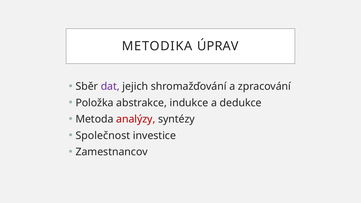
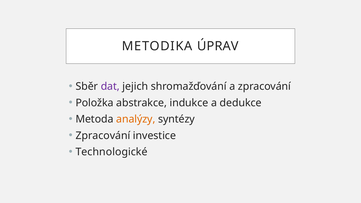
analýzy colour: red -> orange (136, 119)
Společnost: Společnost -> Zpracování (103, 136)
Zamestnancov: Zamestnancov -> Technologické (112, 152)
